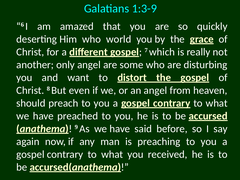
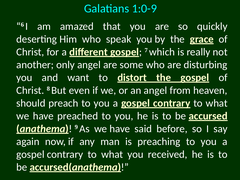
1:3-9: 1:3-9 -> 1:0-9 (144, 9)
world: world -> speak (119, 39)
